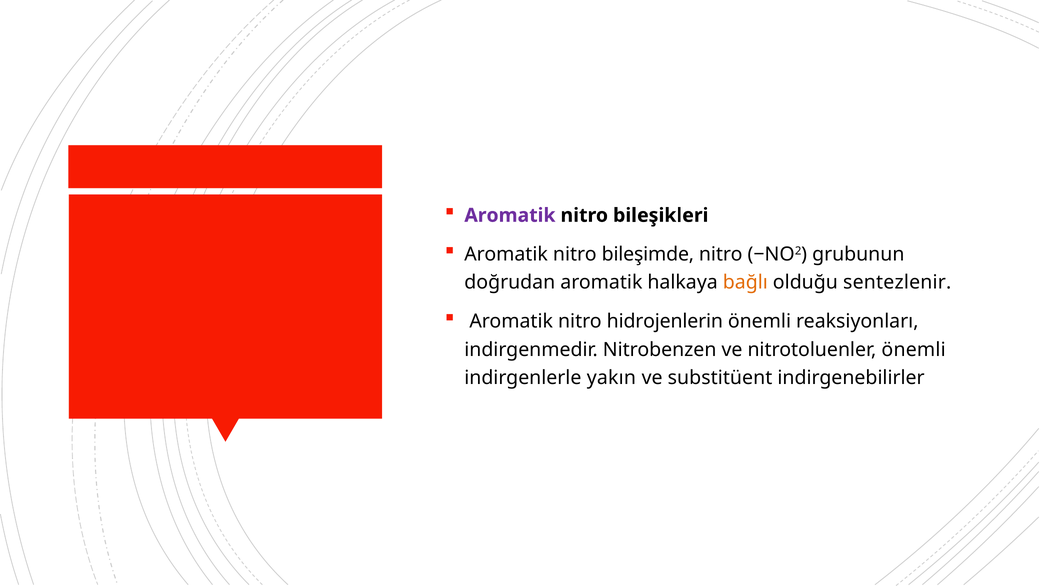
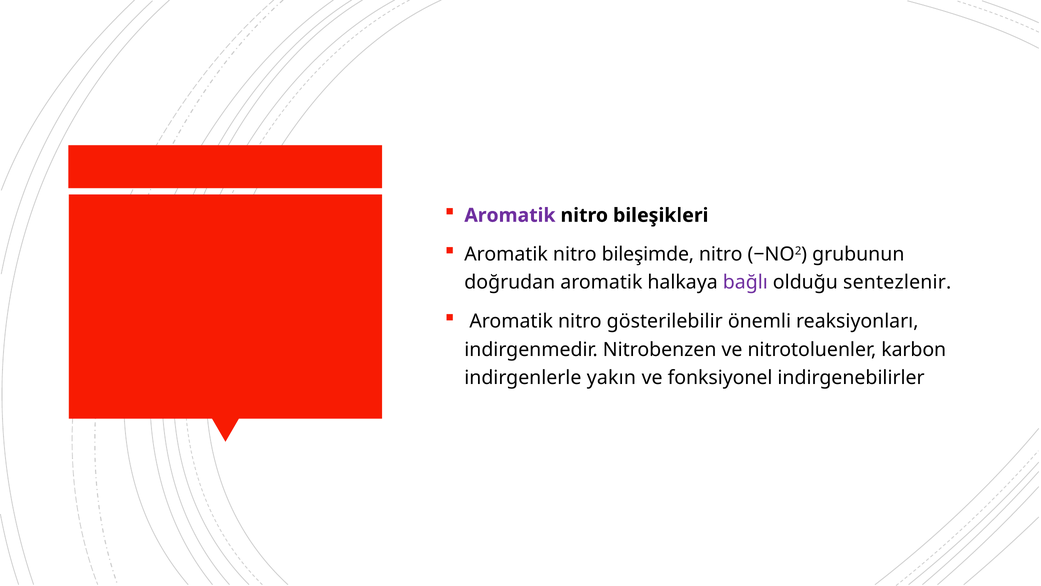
bağlı colour: orange -> purple (745, 282)
hidrojenlerin: hidrojenlerin -> gösterilebilir (665, 321)
nitrotoluenler önemli: önemli -> karbon (914, 349)
substitüent: substitüent -> fonksiyonel (720, 377)
